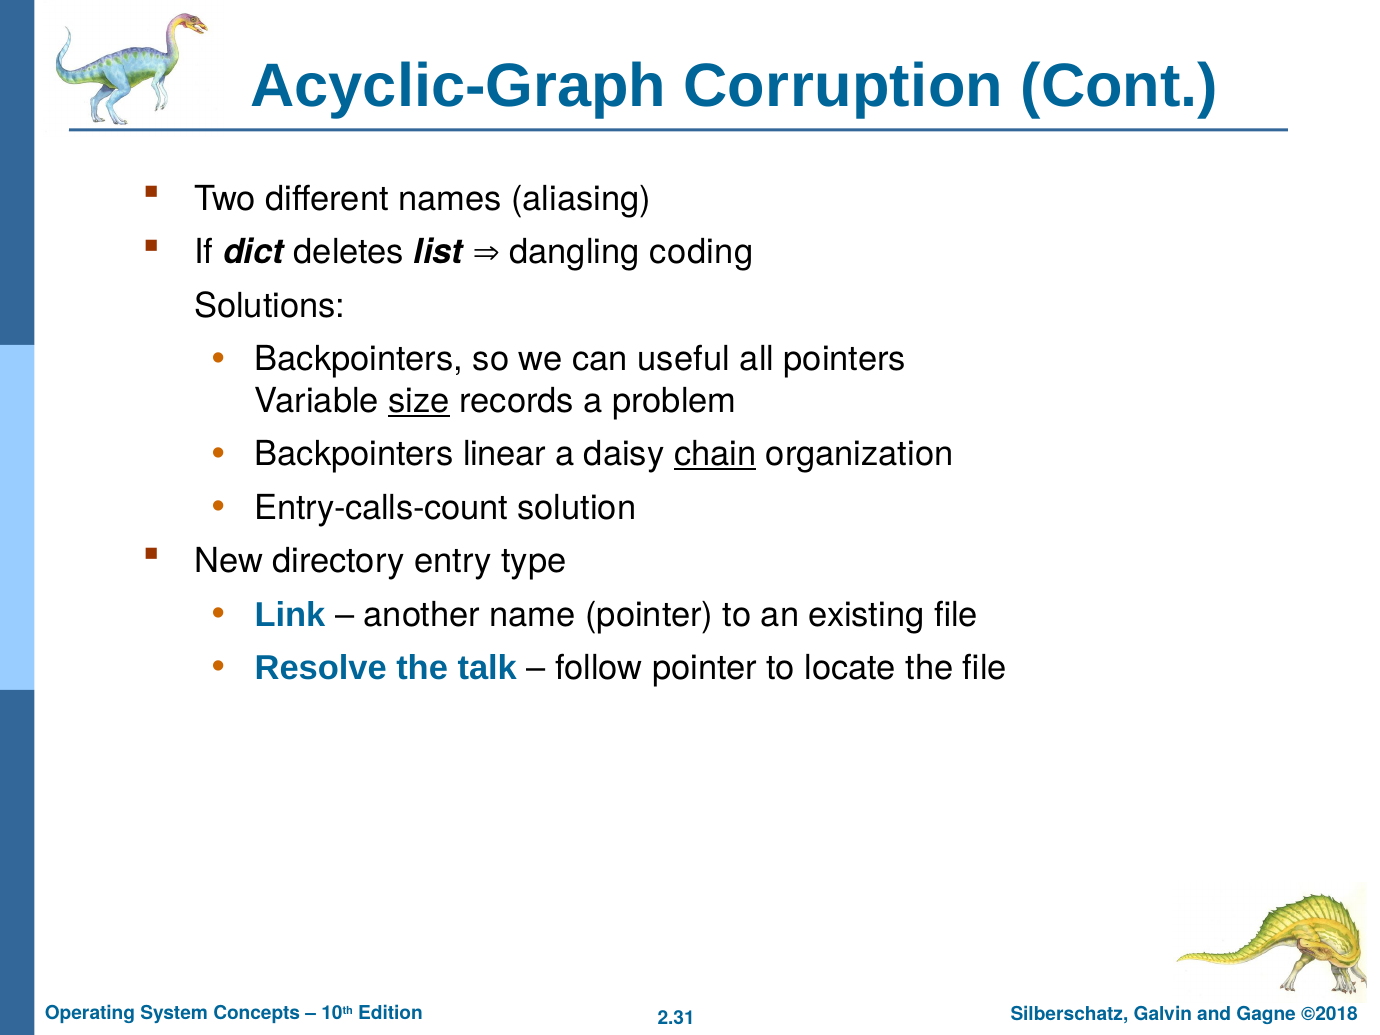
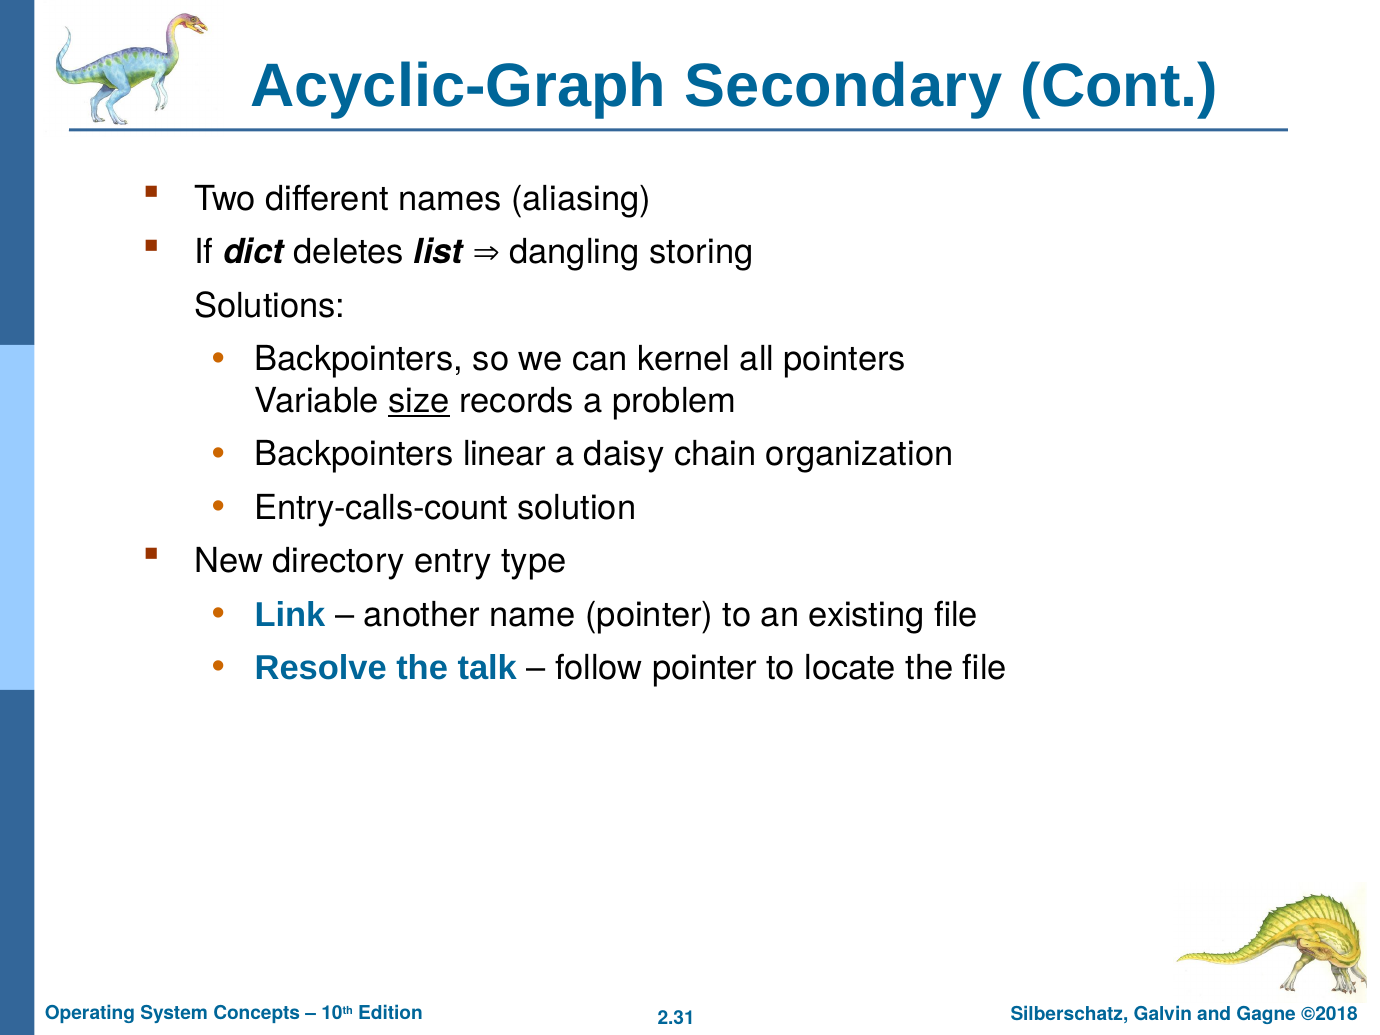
Corruption: Corruption -> Secondary (843, 86)
coding: coding -> storing (702, 253)
useful: useful -> kernel (684, 360)
chain underline: present -> none (715, 454)
